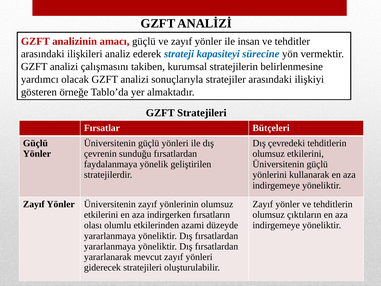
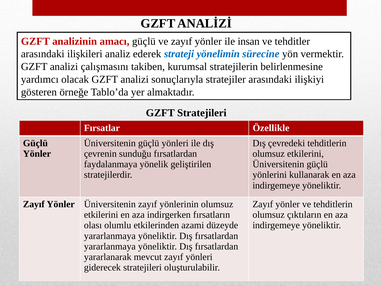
kapasiteyi: kapasiteyi -> yönelimin (218, 54)
Bütçeleri: Bütçeleri -> Özellikle (271, 128)
